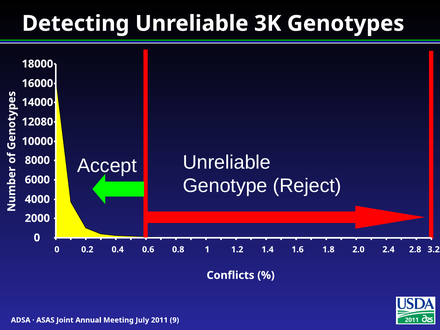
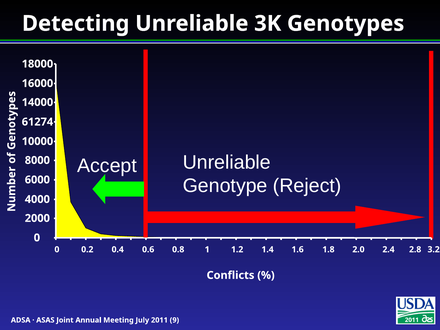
12080: 12080 -> 61274 (37, 122)
